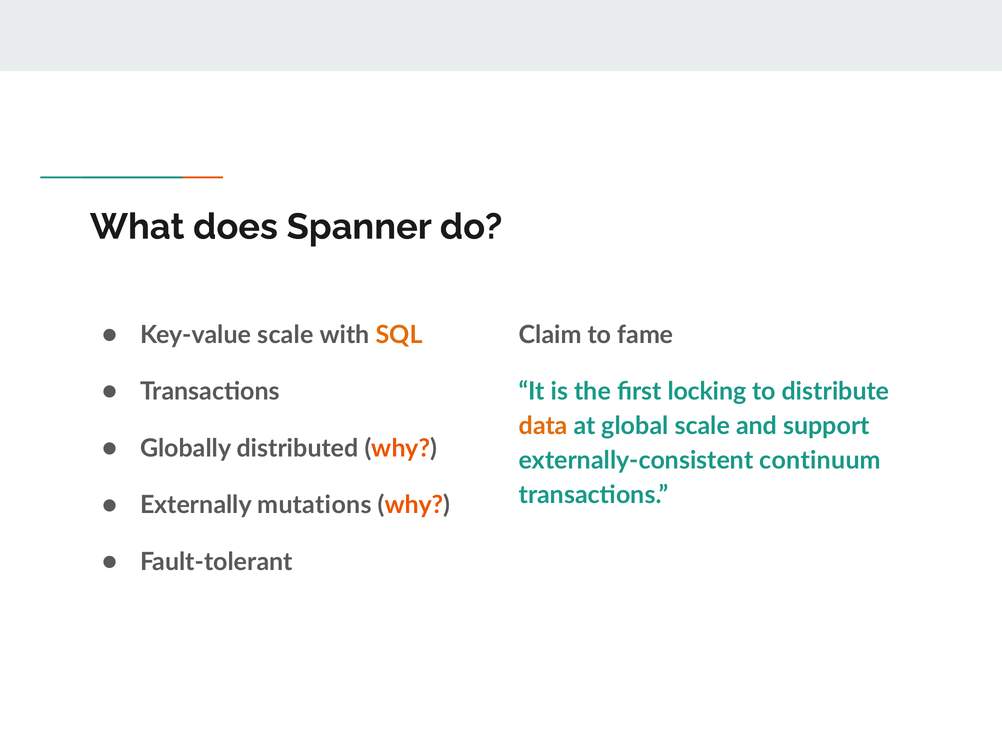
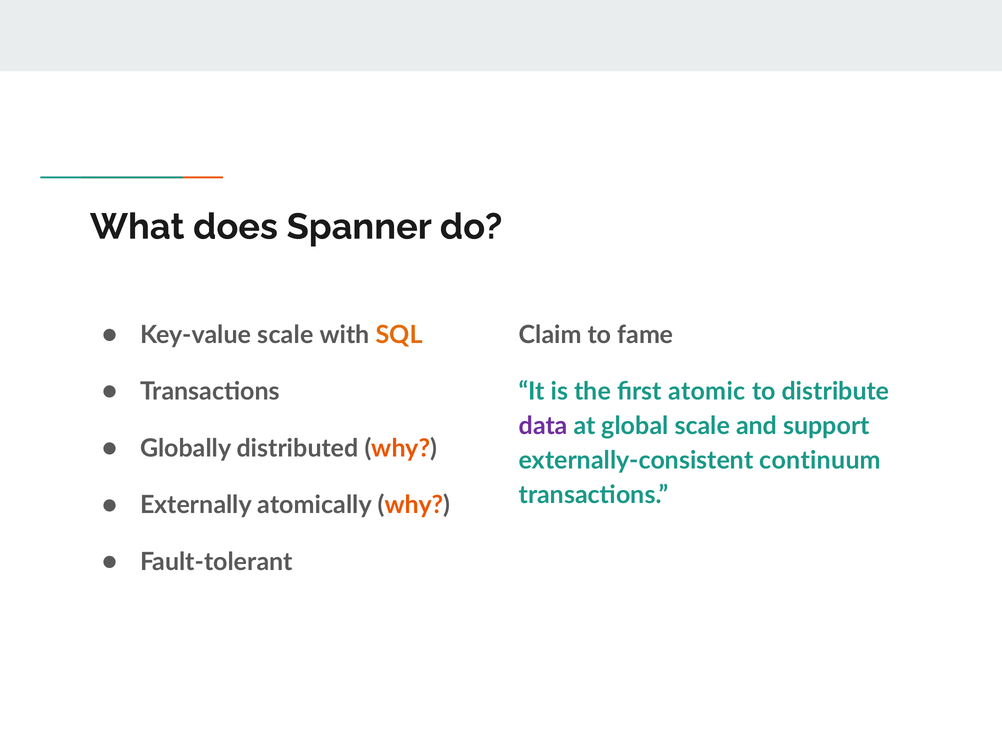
locking: locking -> atomic (707, 392)
data colour: orange -> purple (543, 426)
mutations: mutations -> atomically (315, 505)
